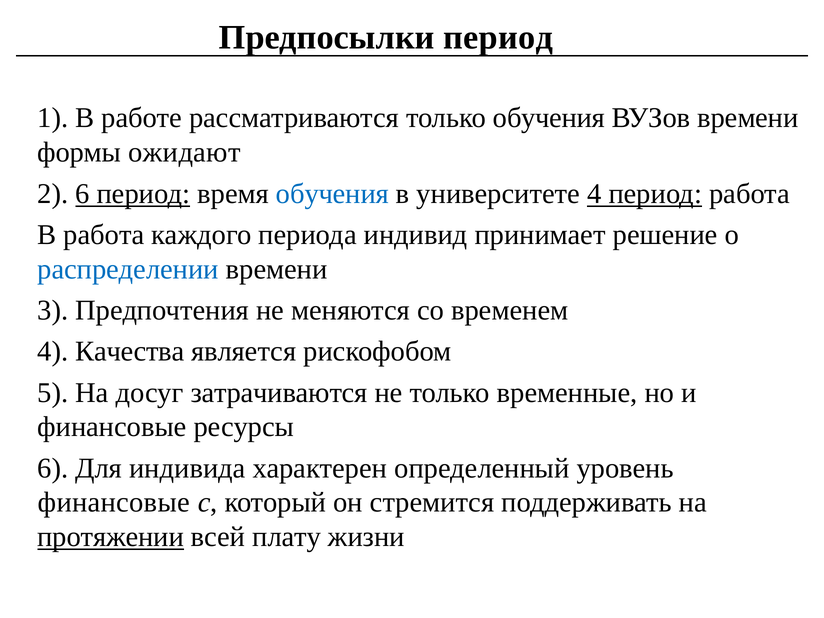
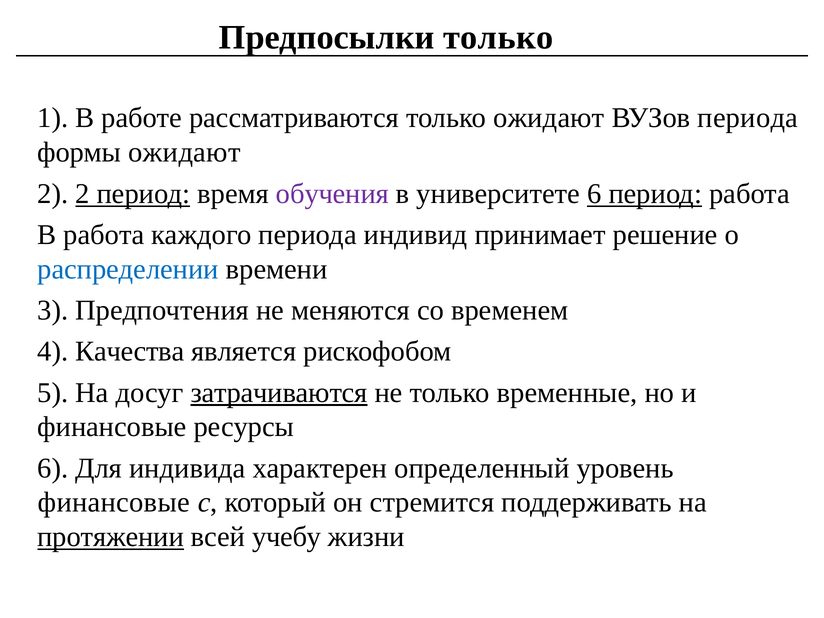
Предпосылки период: период -> только (498, 38)
только обучения: обучения -> ожидают (549, 118)
ВУЗов времени: времени -> периода (748, 118)
2 6: 6 -> 2 (82, 194)
обучения colour: blue -> purple (332, 194)
университете 4: 4 -> 6 (594, 194)
затрачиваются underline: none -> present (279, 393)
плату: плату -> учебу (287, 537)
